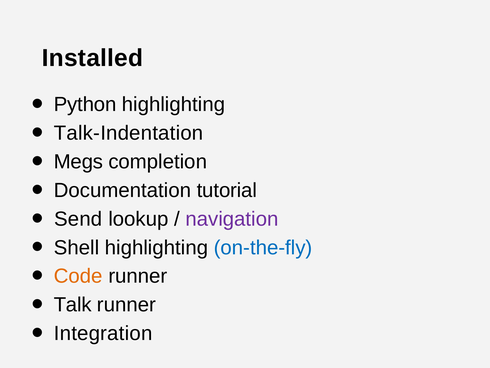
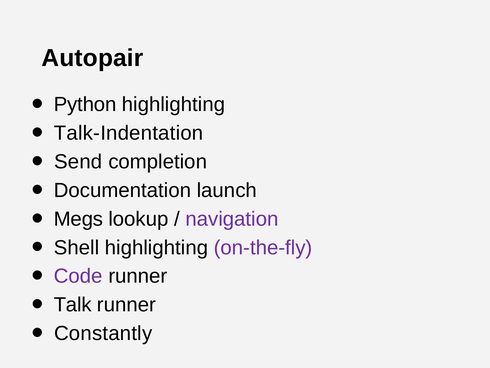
Installed: Installed -> Autopair (93, 58)
Megs: Megs -> Send (78, 162)
tutorial: tutorial -> launch (227, 190)
Send: Send -> Megs (78, 219)
on-the-fly colour: blue -> purple (263, 247)
Code colour: orange -> purple (78, 276)
Integration: Integration -> Constantly (103, 333)
